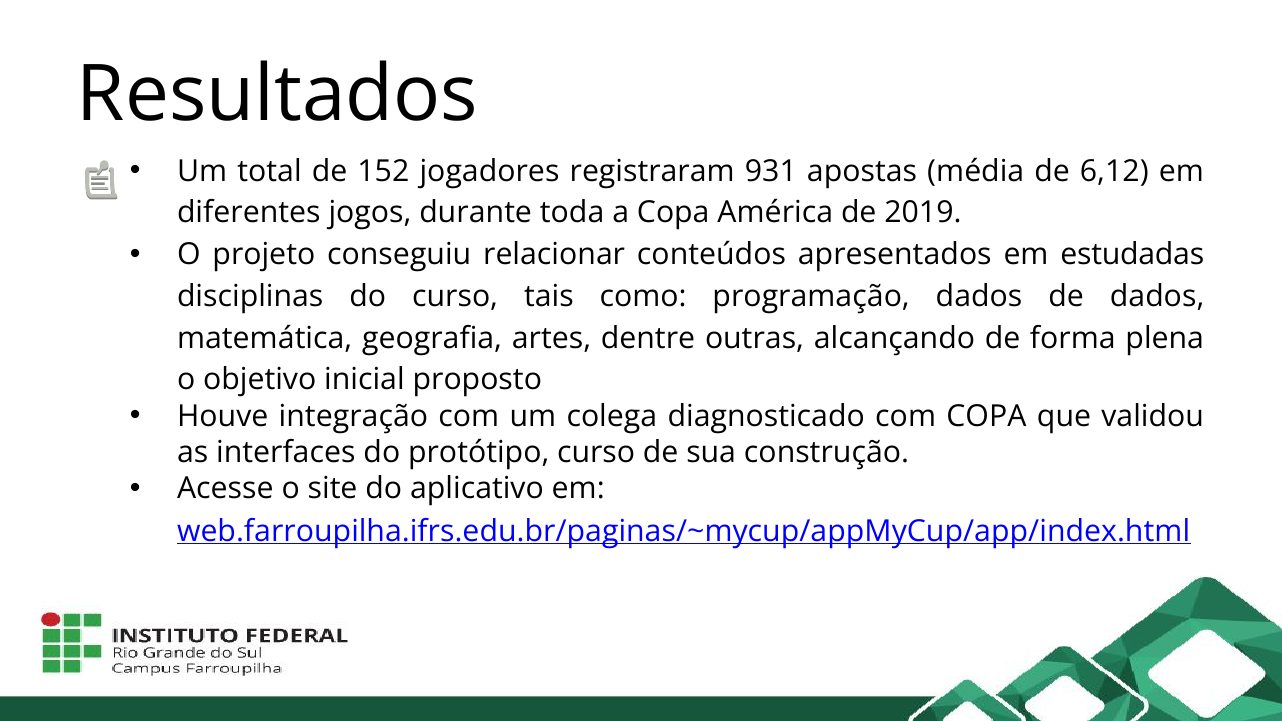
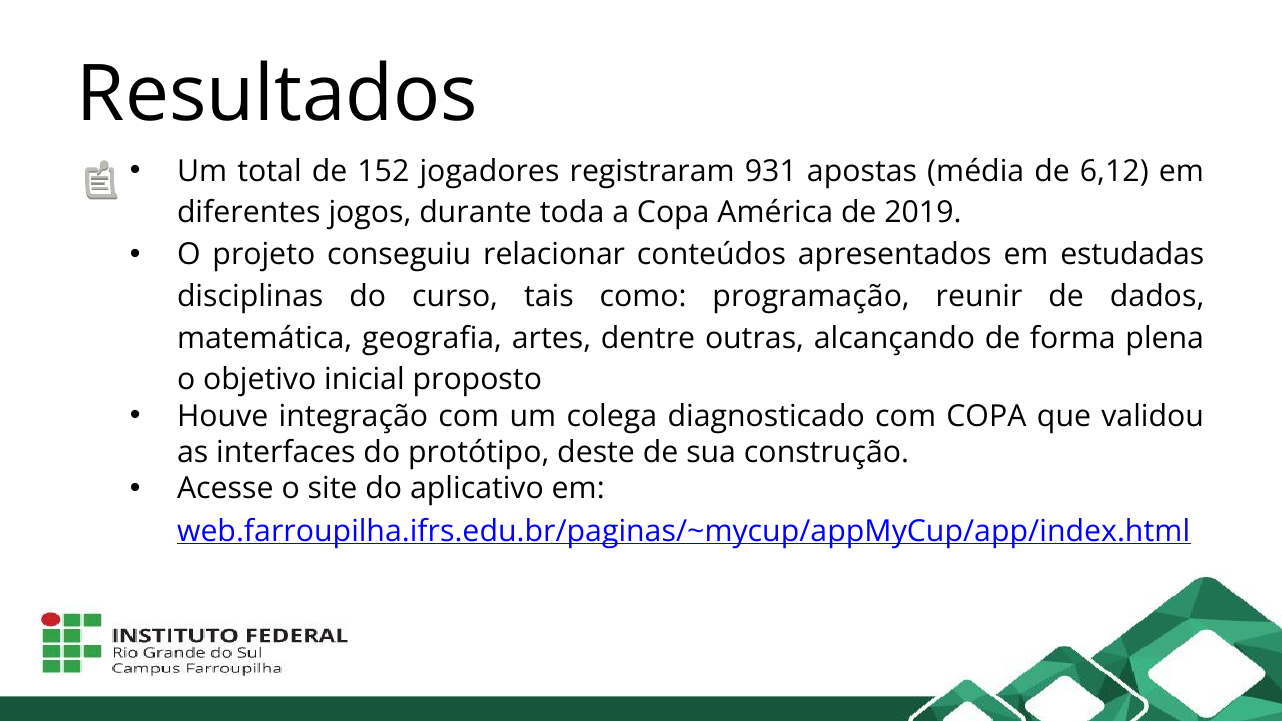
programação dados: dados -> reunir (979, 296)
protótipo curso: curso -> deste (596, 453)
